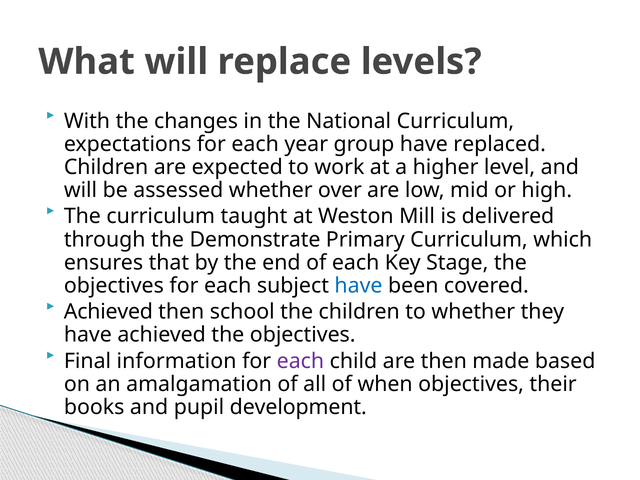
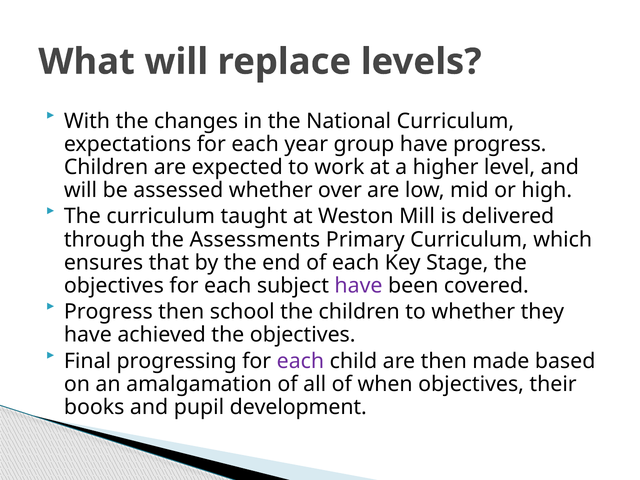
have replaced: replaced -> progress (500, 144)
Demonstrate: Demonstrate -> Assessments (255, 239)
have colour: blue -> purple (358, 286)
Achieved: Achieved -> Progress (108, 312)
information: information -> progressing (177, 361)
